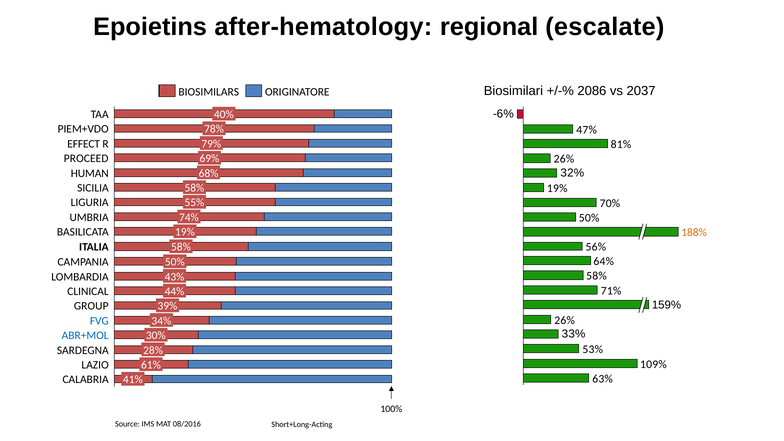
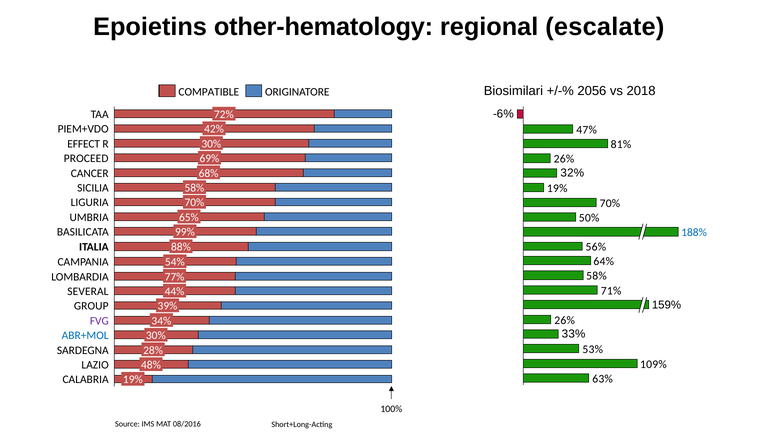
after-hematology: after-hematology -> other-hematology (324, 27)
2086: 2086 -> 2056 (592, 91)
2037: 2037 -> 2018 (641, 91)
BIOSIMILARS: BIOSIMILARS -> COMPATIBLE (209, 92)
40%: 40% -> 72% (224, 114)
78%: 78% -> 42% (214, 129)
R 79%: 79% -> 30% (211, 144)
HUMAN: HUMAN -> CANCER (90, 173)
LIGURIA 55%: 55% -> 70% (194, 203)
74%: 74% -> 65% (189, 217)
BASILICATA 19%: 19% -> 99% (185, 232)
188% colour: orange -> blue (694, 232)
ITALIA 58%: 58% -> 88% (181, 247)
CAMPANIA 50%: 50% -> 54% (175, 262)
43%: 43% -> 77% (175, 277)
CLINICAL: CLINICAL -> SEVERAL (88, 291)
FVG colour: blue -> purple (99, 321)
61%: 61% -> 48% (151, 365)
CALABRIA 41%: 41% -> 19% (133, 380)
